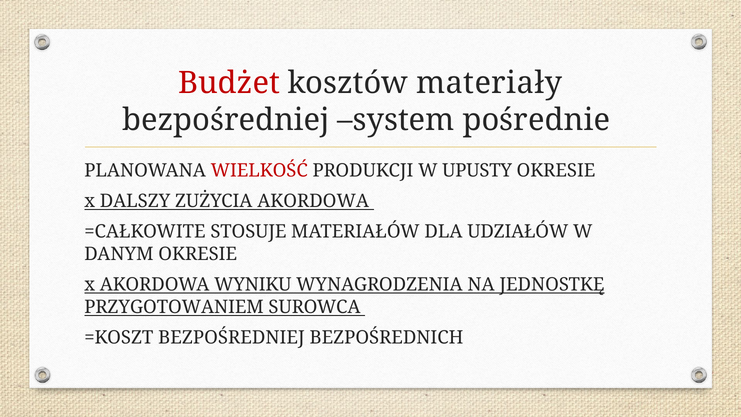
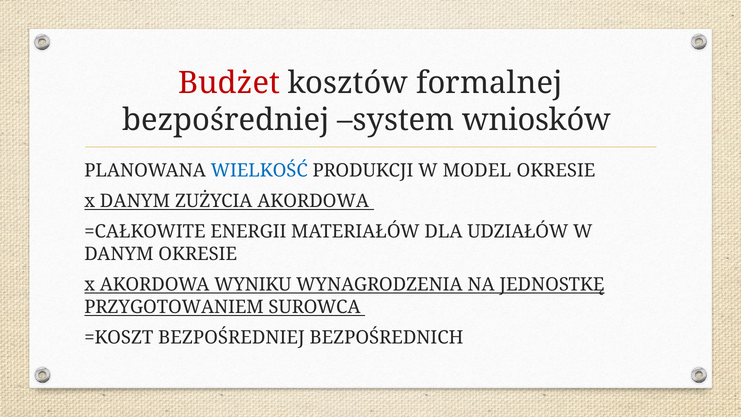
materiały: materiały -> formalnej (489, 83)
pośrednie: pośrednie -> wniosków (537, 120)
WIELKOŚĆ colour: red -> blue (259, 171)
UPUSTY: UPUSTY -> MODEL (477, 171)
x DALSZY: DALSZY -> DANYM (135, 201)
STOSUJE: STOSUJE -> ENERGII (248, 232)
